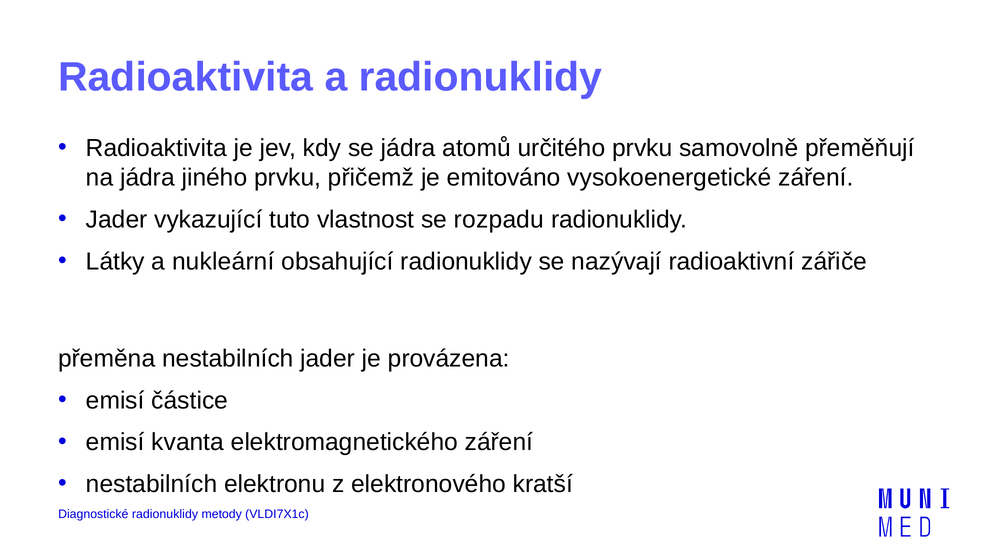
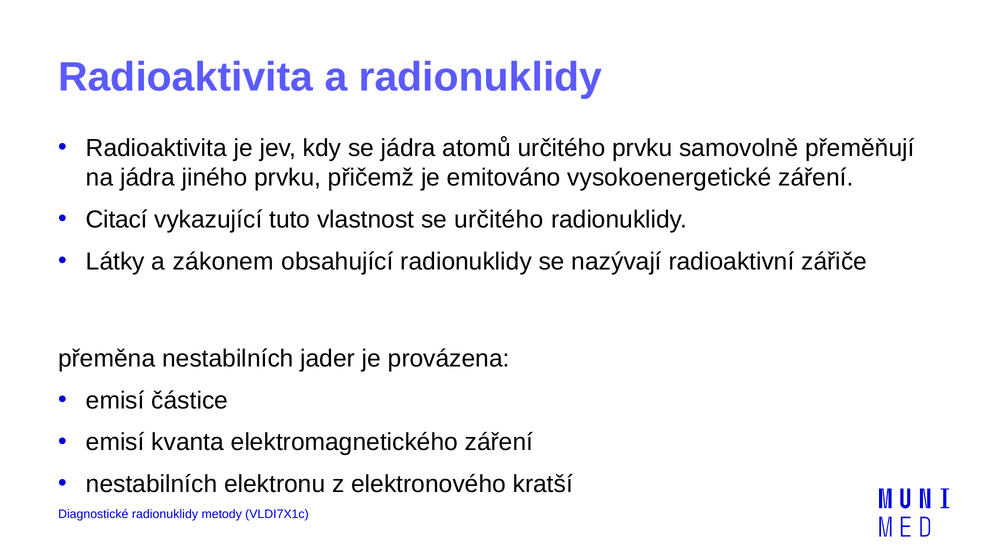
Jader: Jader -> Citací (117, 220)
se rozpadu: rozpadu -> určitého (499, 220)
nukleární: nukleární -> zákonem (223, 261)
